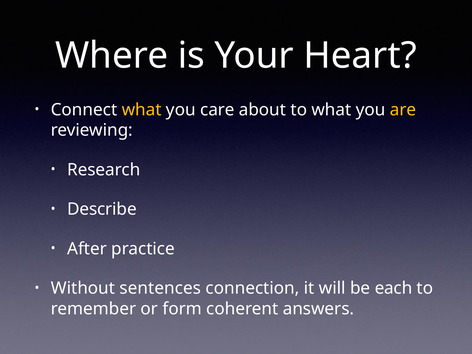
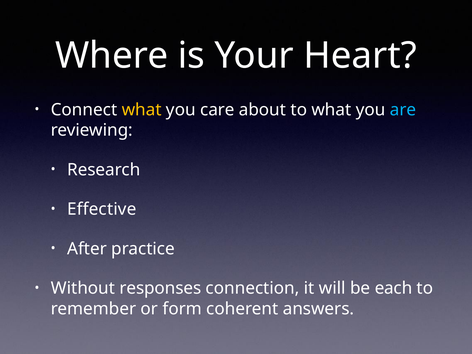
are colour: yellow -> light blue (403, 110)
Describe: Describe -> Effective (102, 209)
sentences: sentences -> responses (160, 288)
